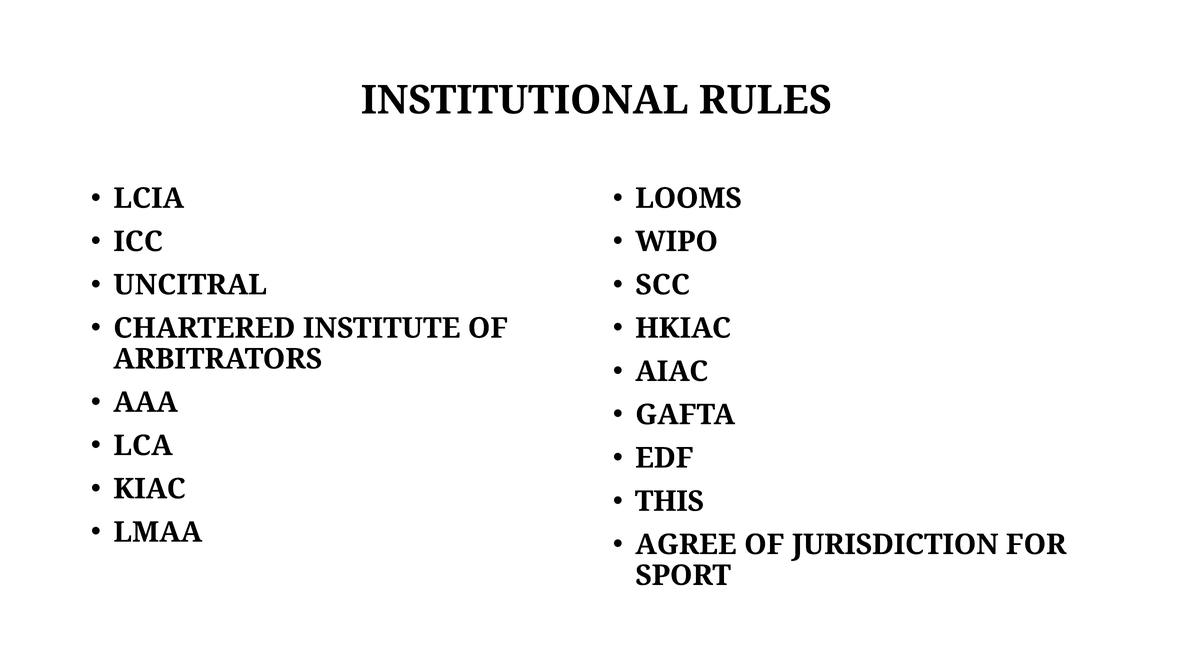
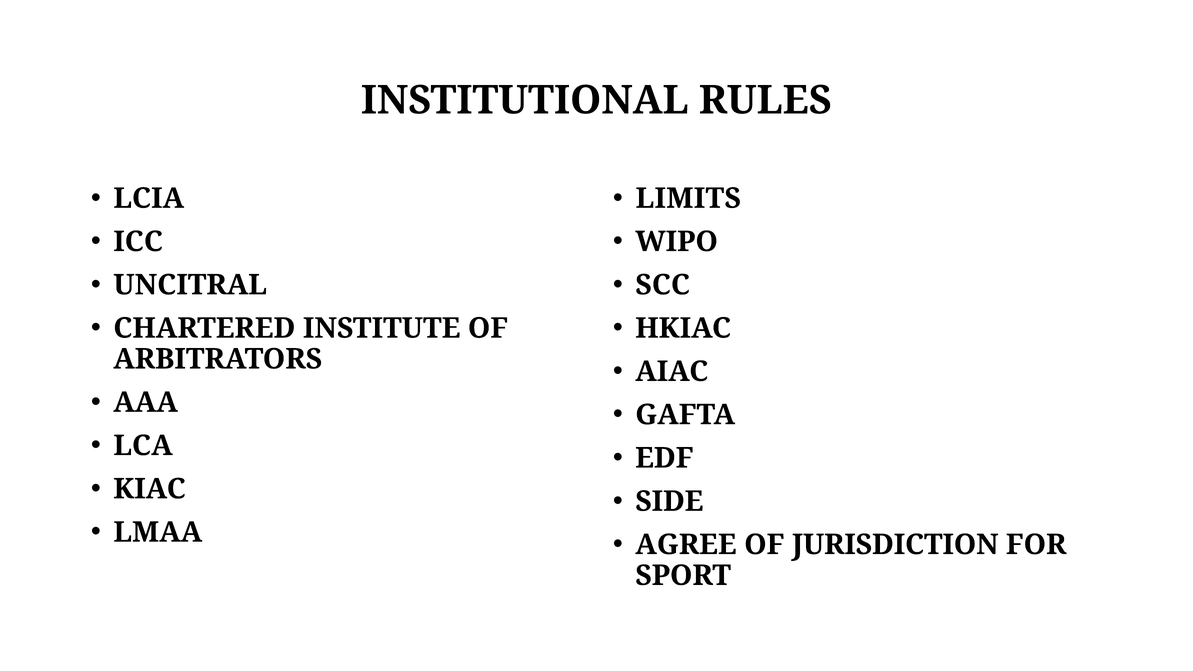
LOOMS: LOOMS -> LIMITS (688, 198)
THIS: THIS -> SIDE (669, 501)
